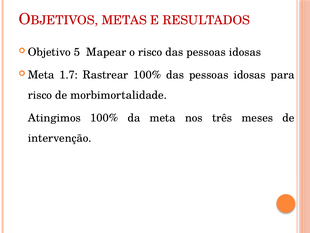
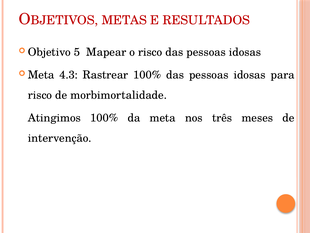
1.7: 1.7 -> 4.3 (69, 75)
